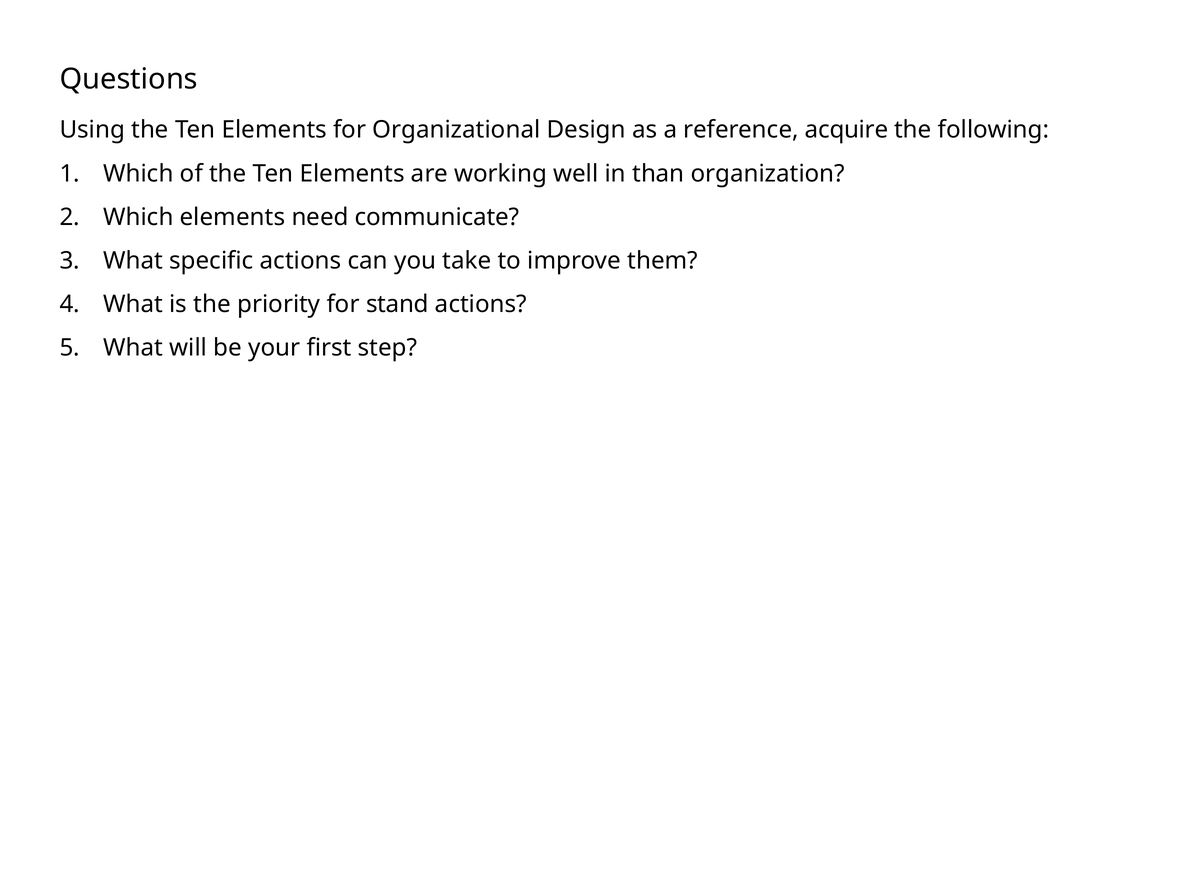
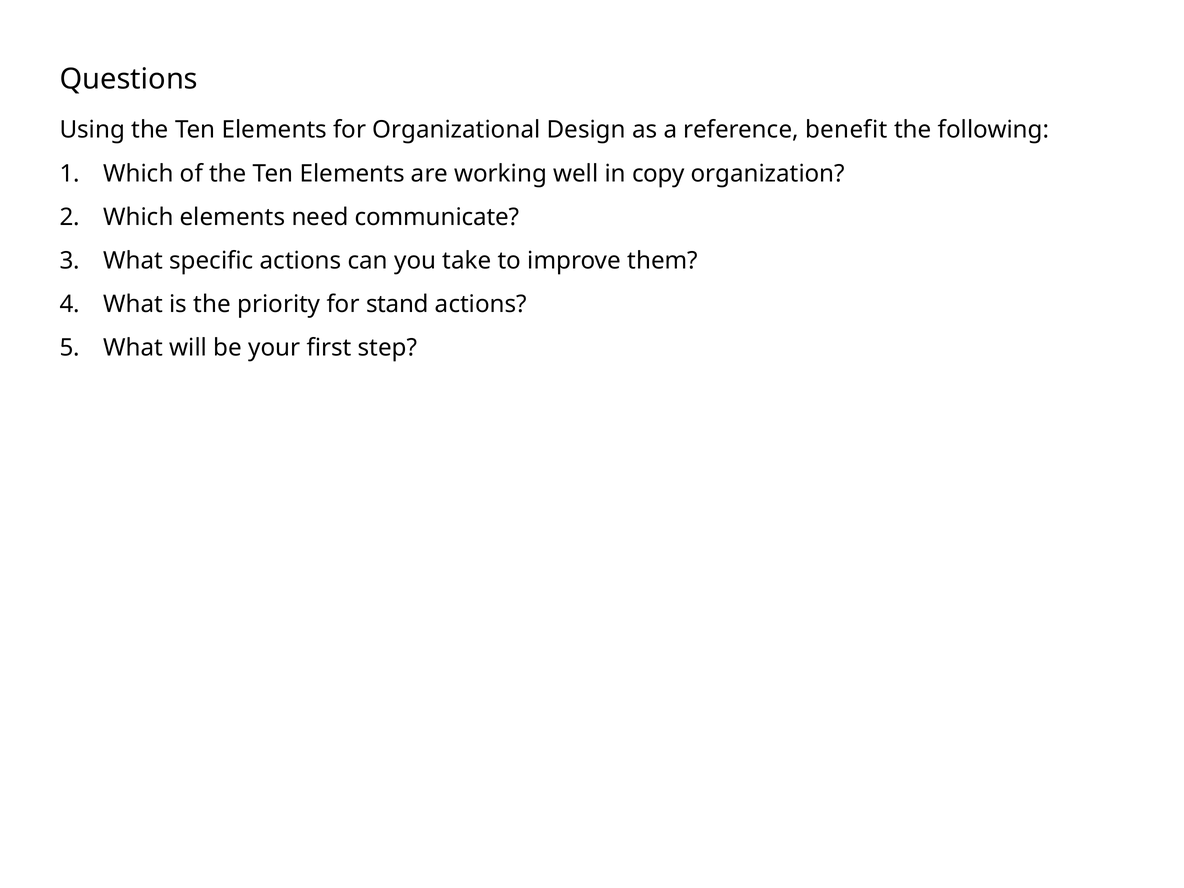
acquire: acquire -> benefit (846, 130)
than: than -> copy (658, 174)
